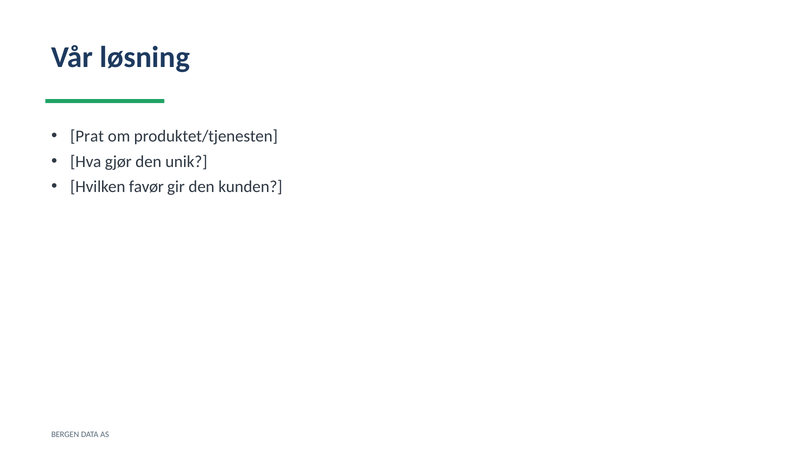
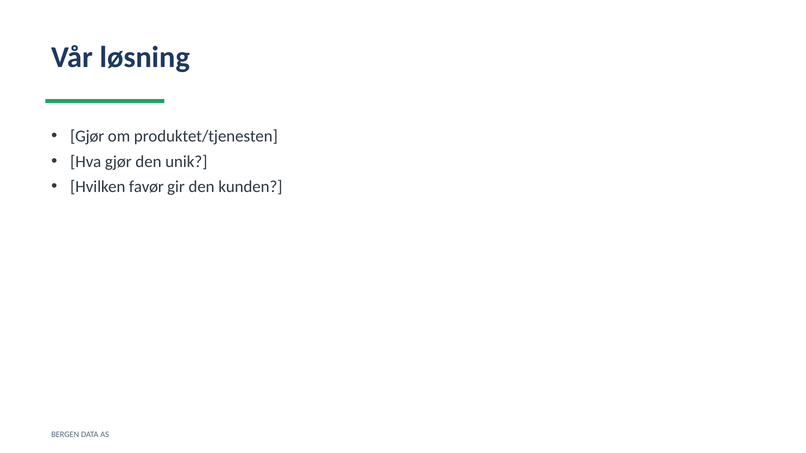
Prat: Prat -> Gjør (87, 137)
